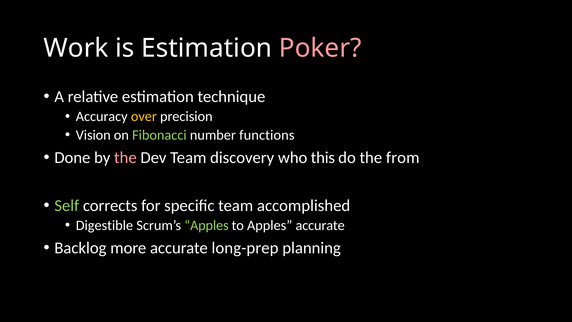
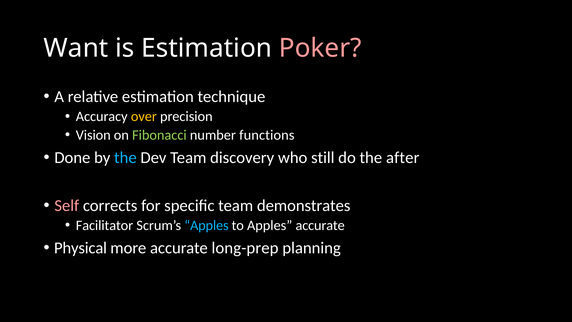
Work: Work -> Want (76, 48)
the colour: pink -> light blue (125, 158)
this: this -> still (323, 158)
from: from -> after (403, 158)
Self colour: light green -> pink (67, 205)
accomplished: accomplished -> demonstrates (304, 205)
Digestible: Digestible -> Facilitator (104, 225)
Apples colour: light green -> light blue (206, 225)
Backlog: Backlog -> Physical (81, 248)
